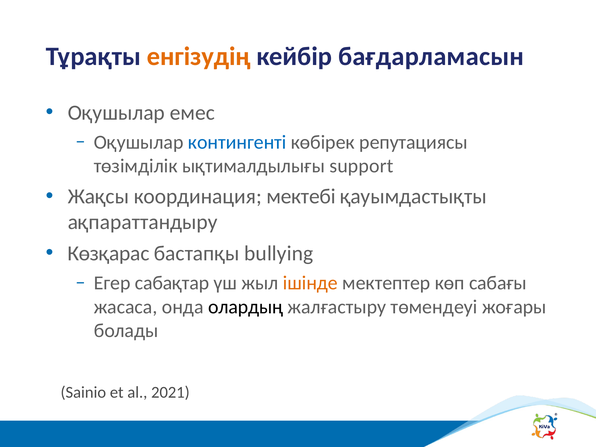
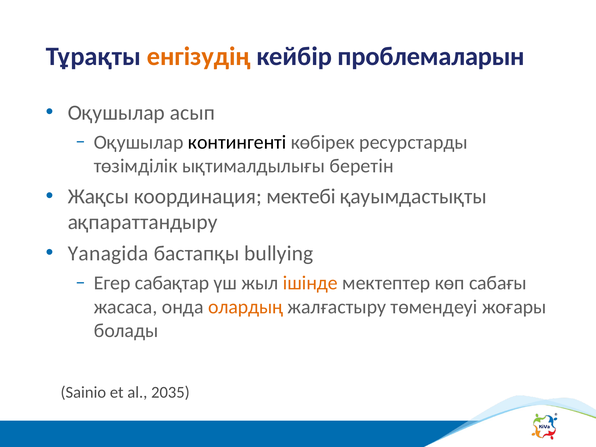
бағдарламасын: бағдарламасын -> проблемаларын (431, 56)
емес: емес -> асып (192, 113)
контингенті colour: blue -> black (237, 142)
репутациясы: репутациясы -> ресурстарды (414, 142)
support: support -> беретін (362, 166)
Көзқарас: Көзқарас -> Yanagida (108, 253)
олардың colour: black -> orange (246, 307)
2021: 2021 -> 2035 (170, 392)
